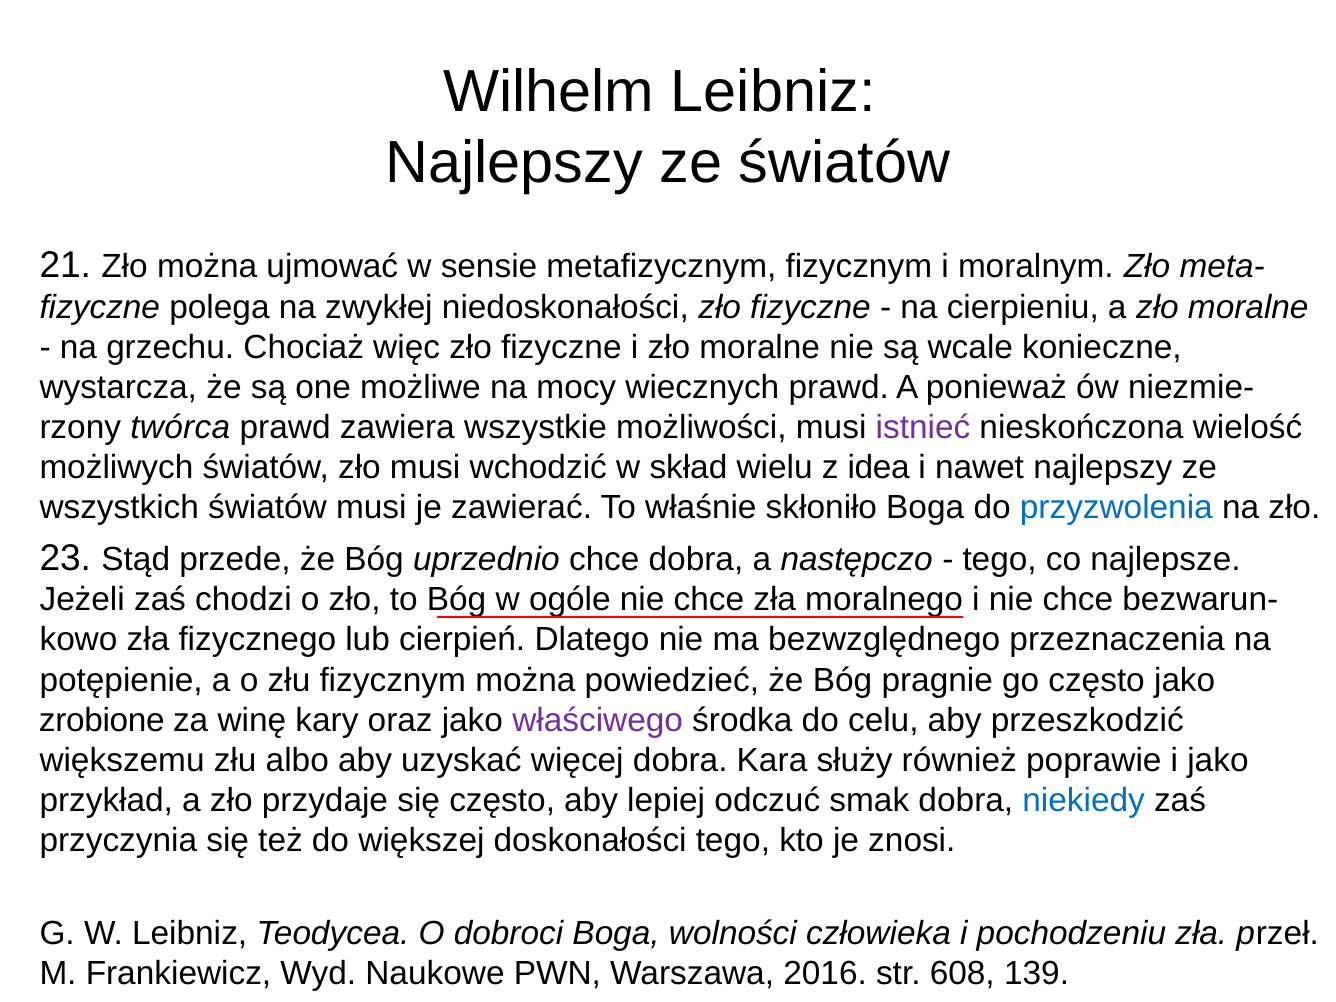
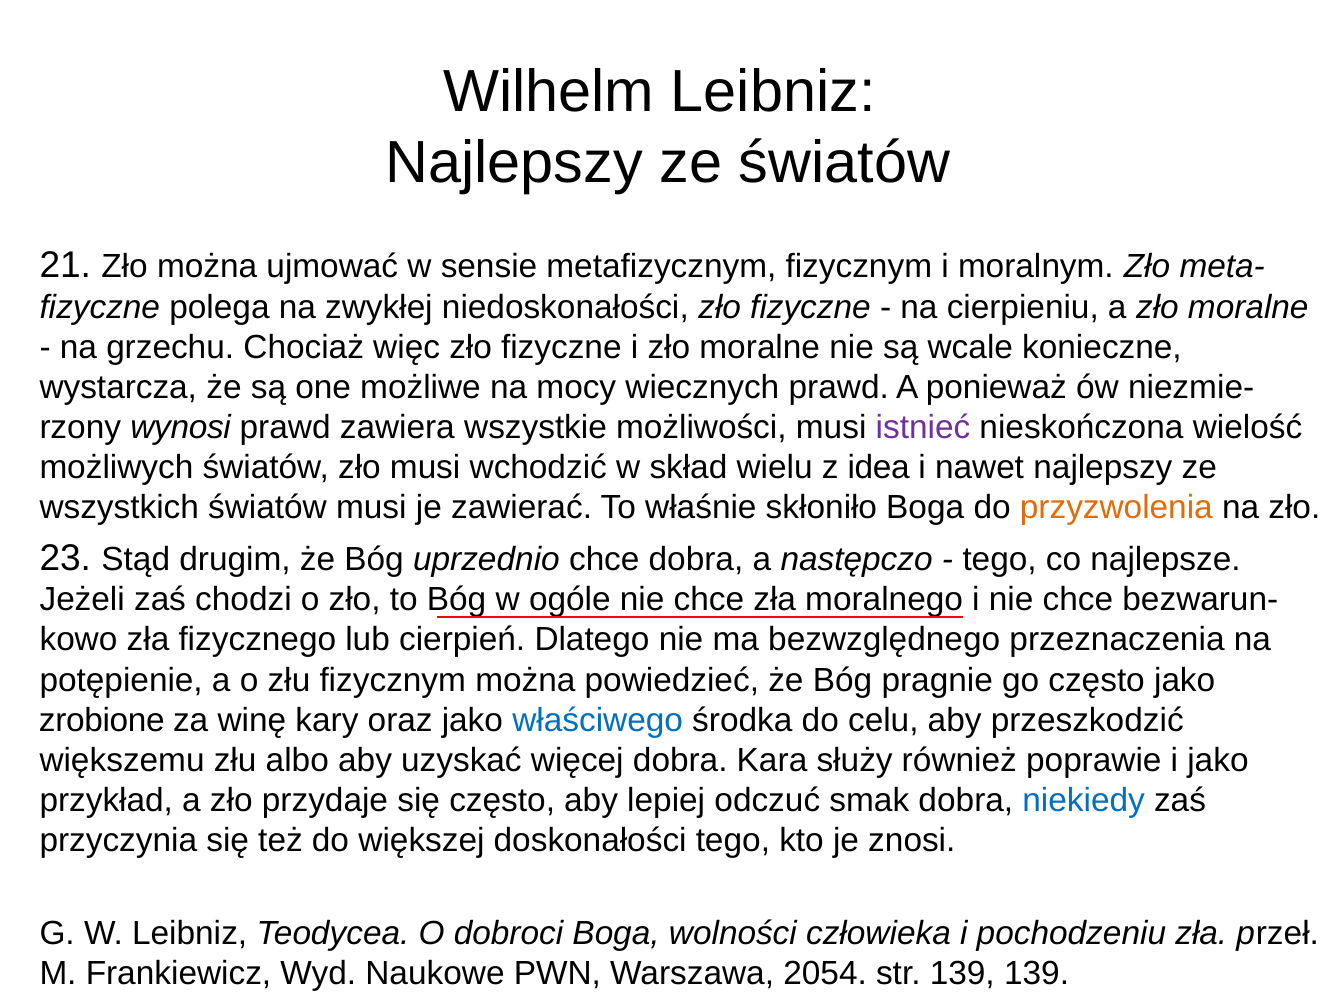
twórca: twórca -> wynosi (181, 428)
przyzwolenia colour: blue -> orange (1116, 508)
przede: przede -> drugim (235, 559)
właściwego colour: purple -> blue (598, 720)
2016: 2016 -> 2054 (825, 974)
str 608: 608 -> 139 (962, 974)
